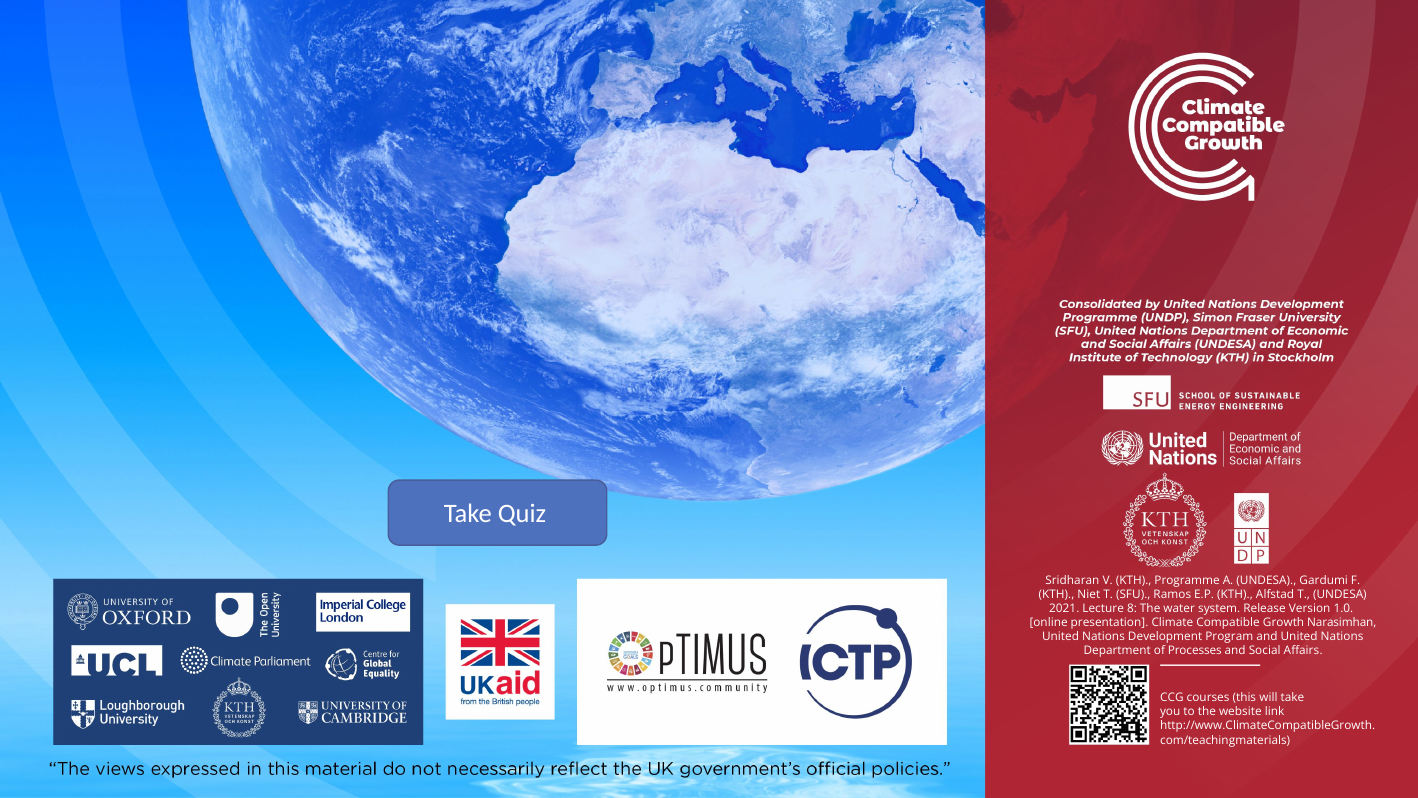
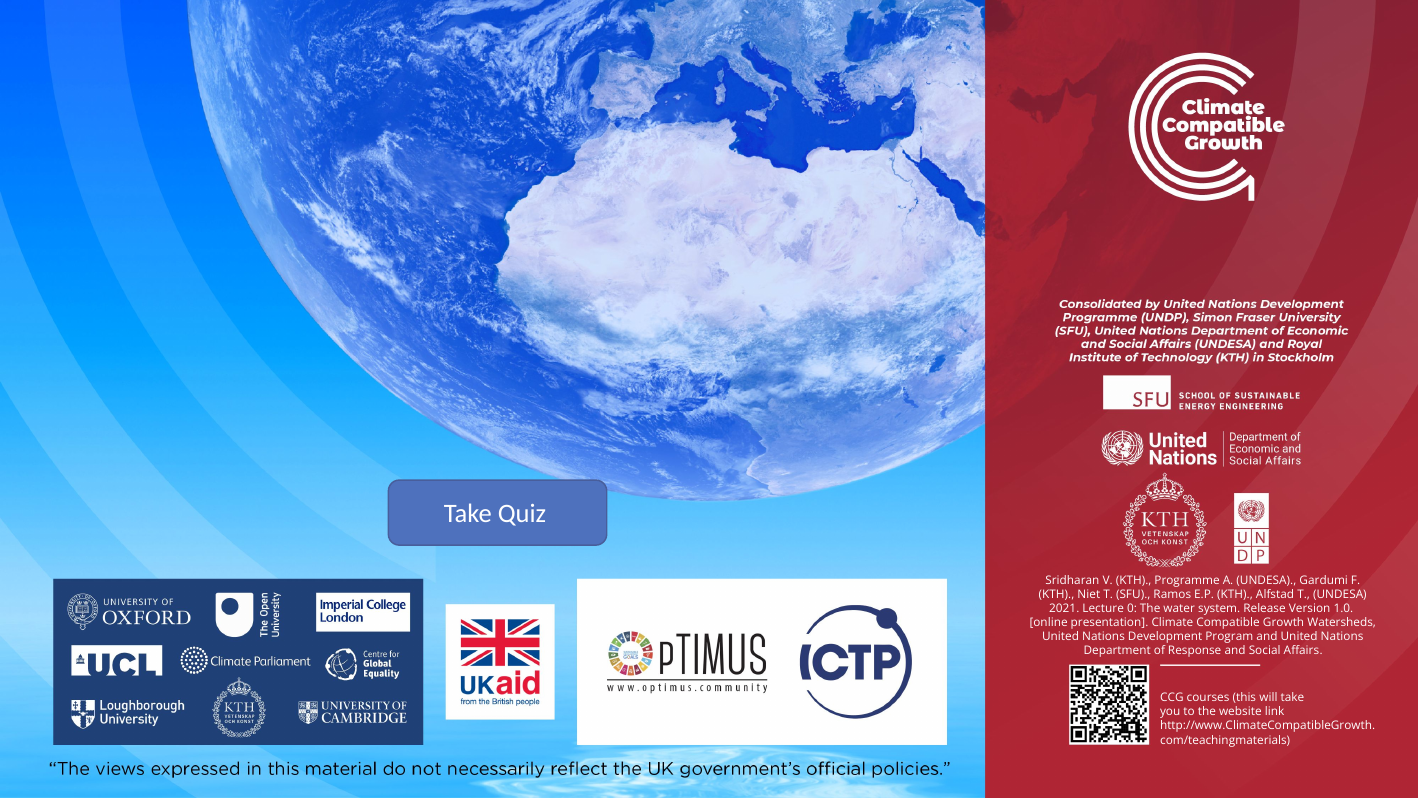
8: 8 -> 0 (1132, 608)
Narasimhan: Narasimhan -> Watersheds (1342, 622)
Processes: Processes -> Response (1195, 651)
